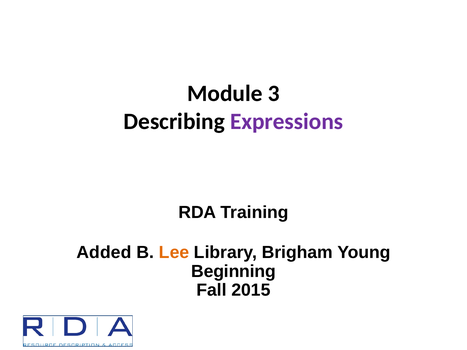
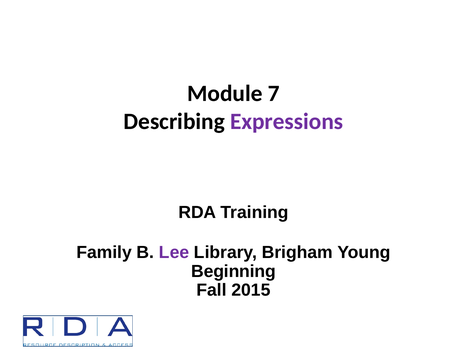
3: 3 -> 7 (274, 94)
Added: Added -> Family (104, 253)
Lee colour: orange -> purple (174, 253)
